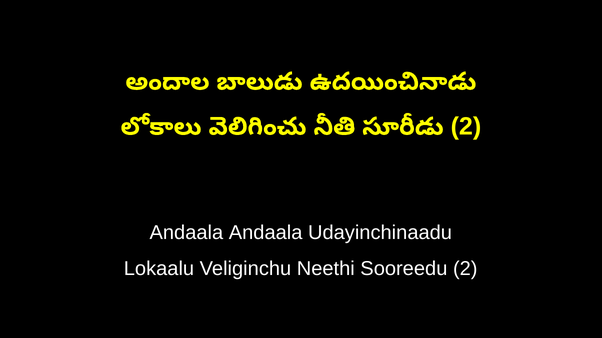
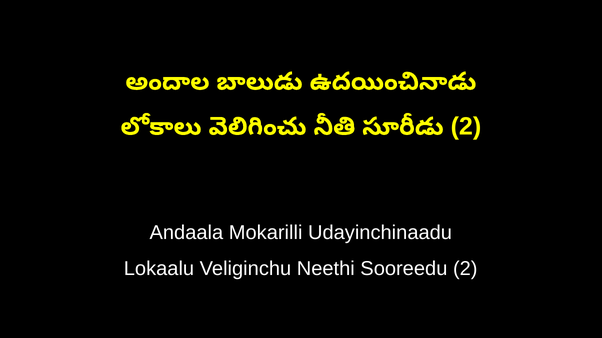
Andaala Andaala: Andaala -> Mokarilli (266, 233)
